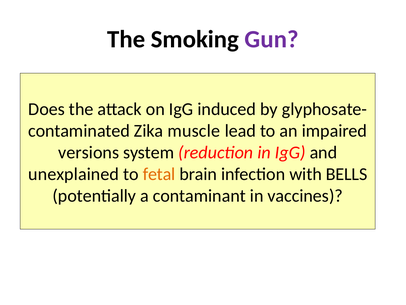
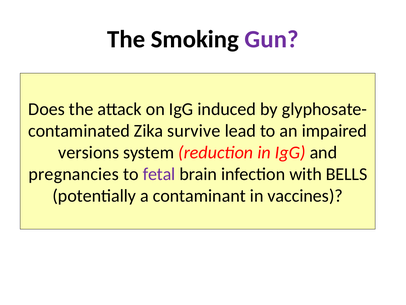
muscle: muscle -> survive (194, 131)
unexplained: unexplained -> pregnancies (74, 174)
fetal colour: orange -> purple (159, 174)
